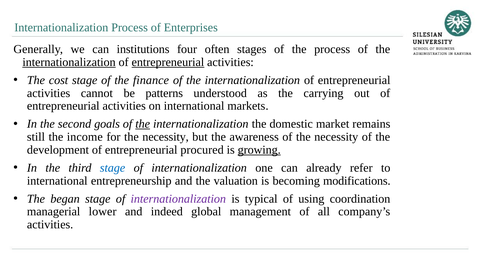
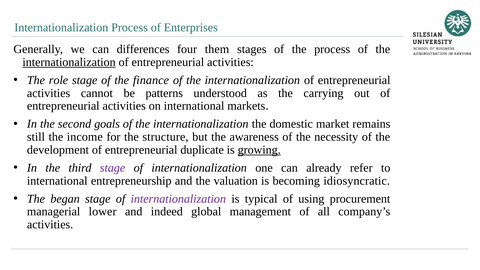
institutions: institutions -> differences (143, 49)
often: often -> them (217, 49)
entrepreneurial underline: present -> none (168, 62)
cost: cost -> role (59, 80)
the underline: present -> none (143, 124)
for the necessity: necessity -> structure (165, 137)
procured: procured -> duplicate (202, 150)
stage colour: blue -> purple (113, 168)
modifications: modifications -> idiosyncratic (357, 181)
coordination: coordination -> procurement (360, 199)
